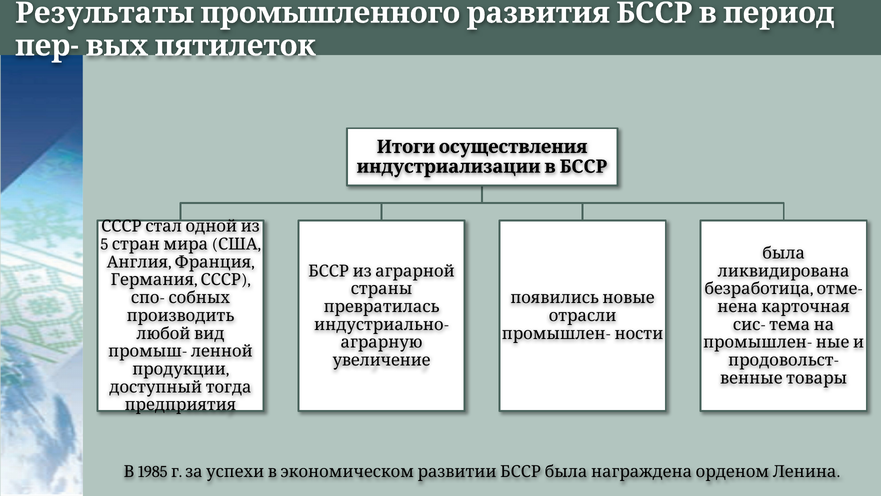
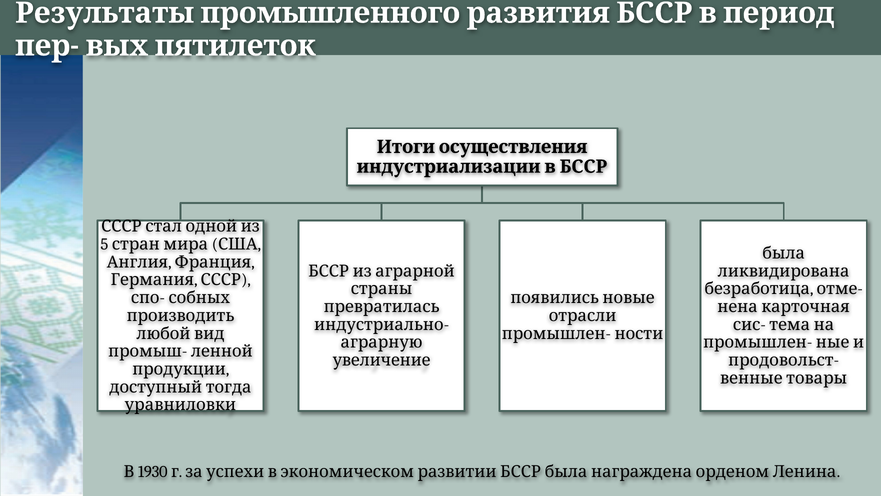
предприятия: предприятия -> уравниловки (180, 405)
1985: 1985 -> 1930 (153, 471)
